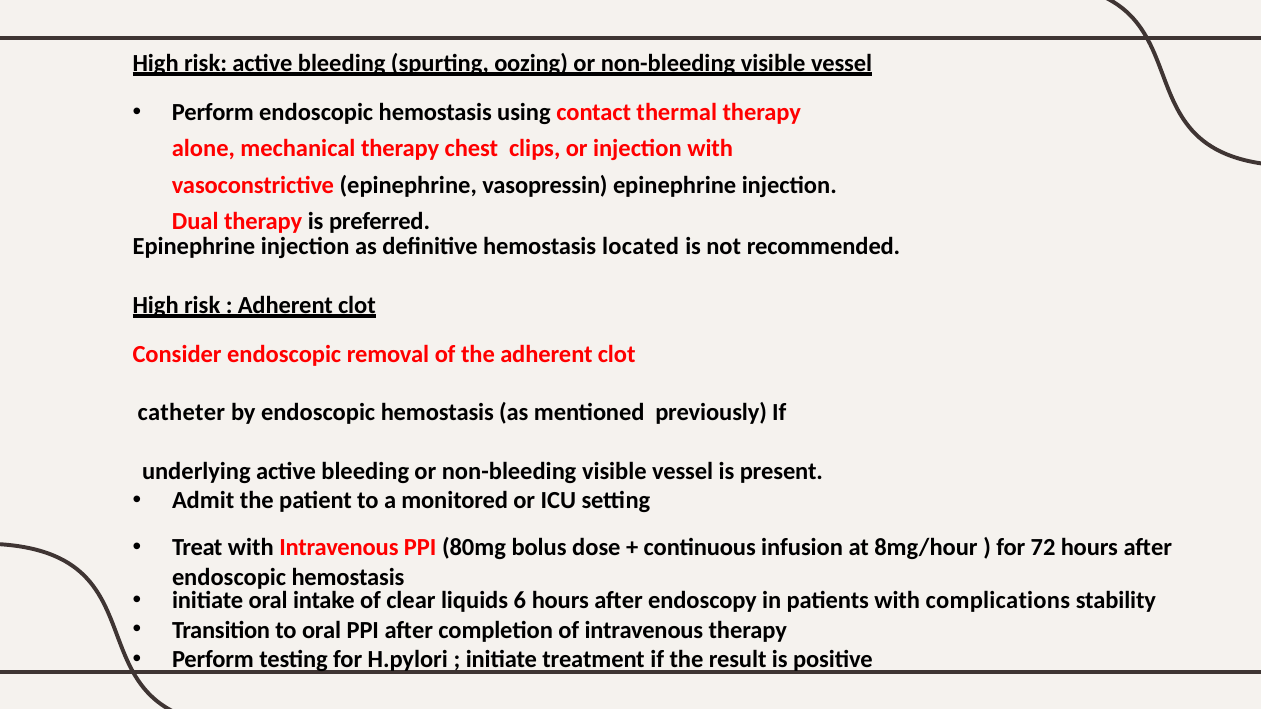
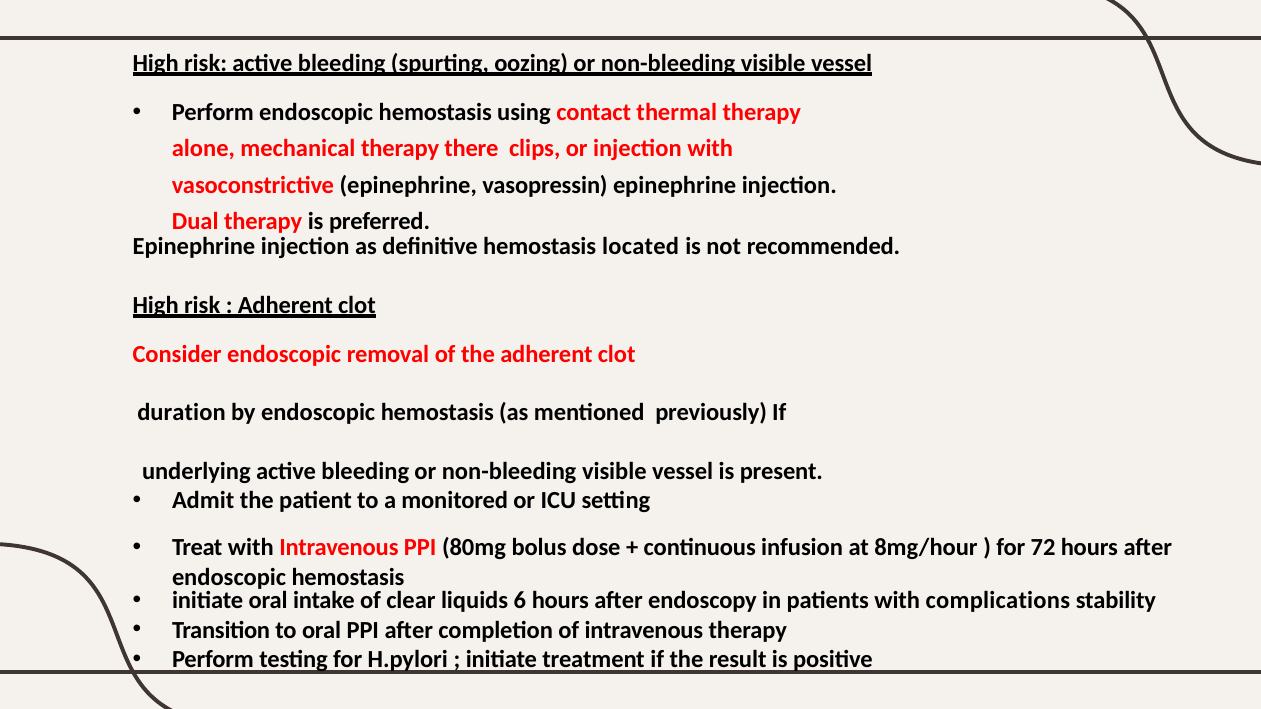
chest: chest -> there (472, 149)
catheter: catheter -> duration (181, 413)
